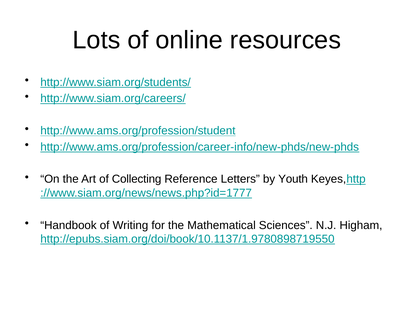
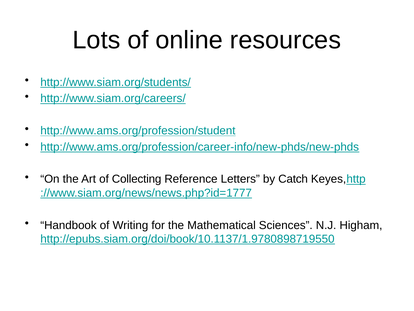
Youth: Youth -> Catch (293, 179)
